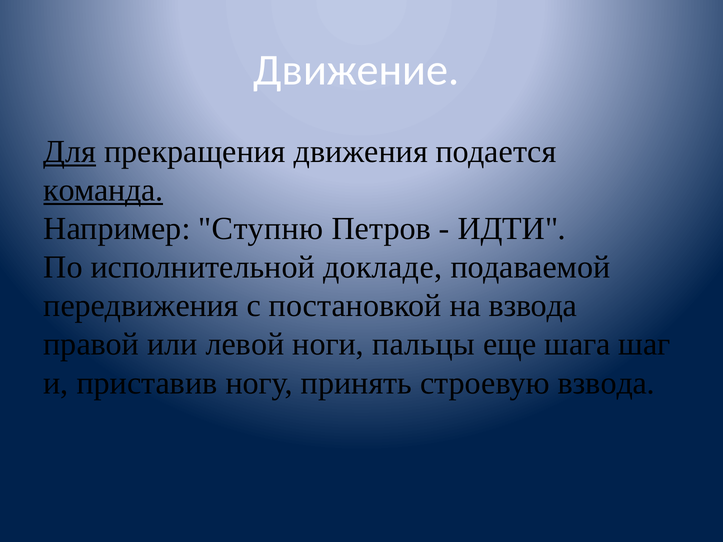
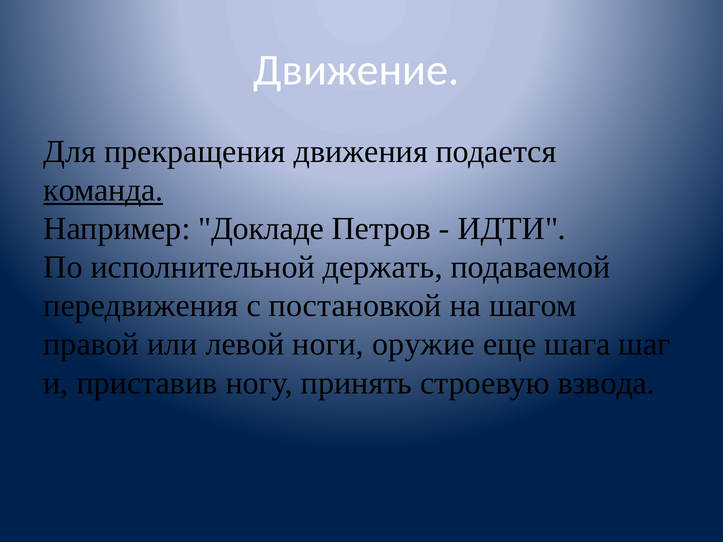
Для underline: present -> none (70, 152)
Ступню: Ступню -> Докладе (261, 229)
докладе: докладе -> держать (383, 267)
на взвода: взвода -> шагом (533, 306)
пальцы: пальцы -> оружие (423, 345)
